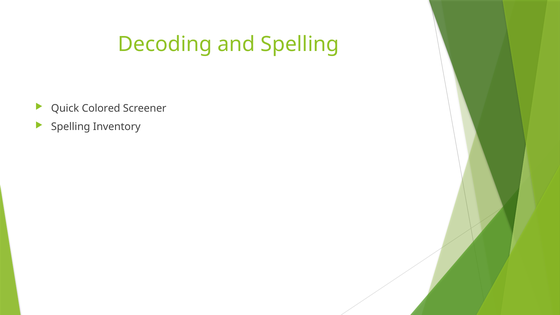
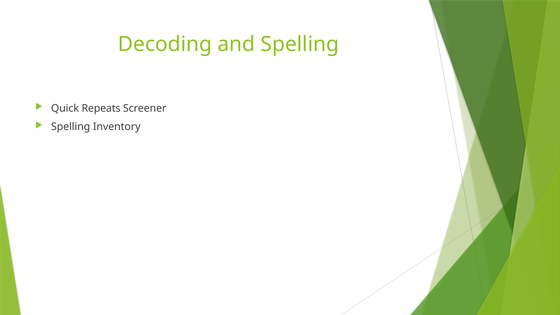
Colored: Colored -> Repeats (101, 108)
